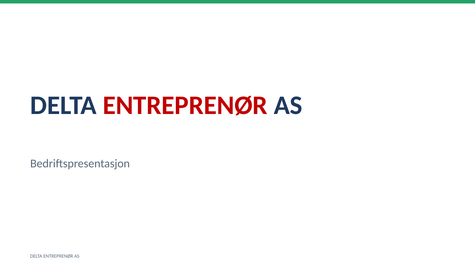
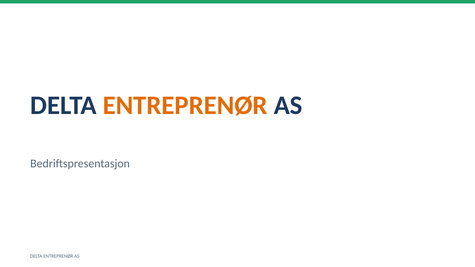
ENTREPRENØR colour: red -> orange (185, 105)
